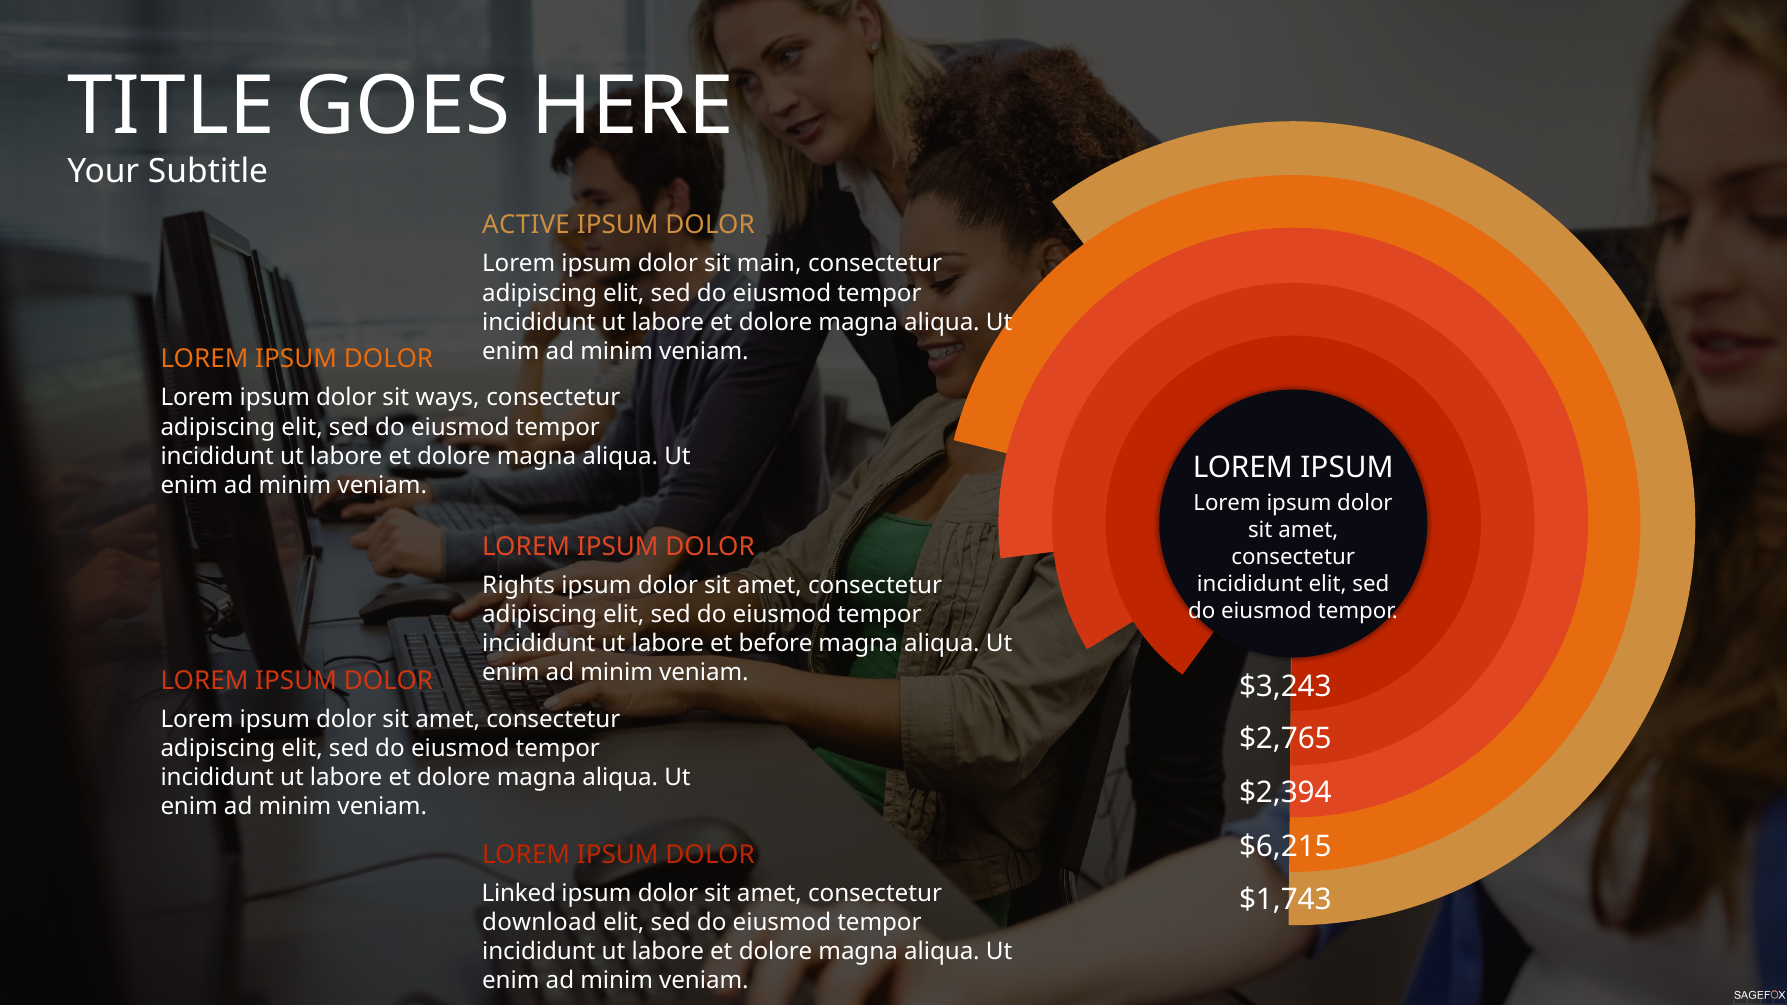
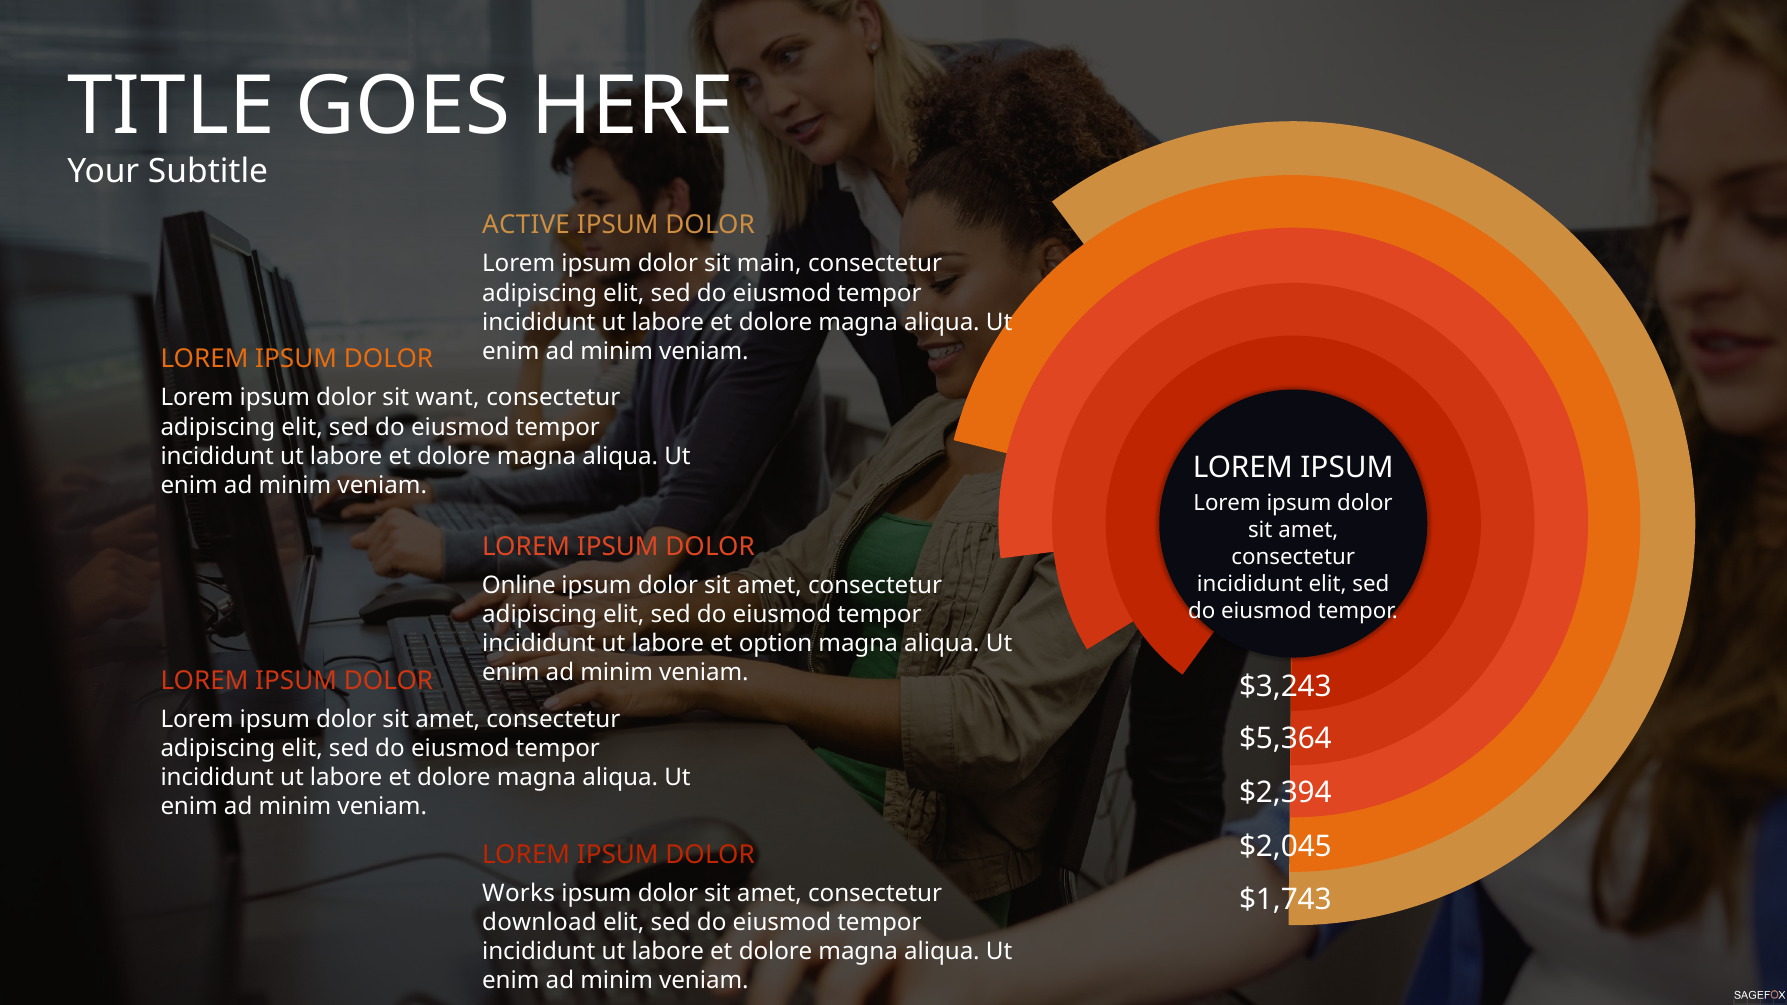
ways: ways -> want (448, 398)
Rights: Rights -> Online (519, 586)
before: before -> option (776, 644)
$2,765: $2,765 -> $5,364 (1285, 739)
$6,215: $6,215 -> $2,045 (1285, 847)
Linked: Linked -> Works (519, 894)
